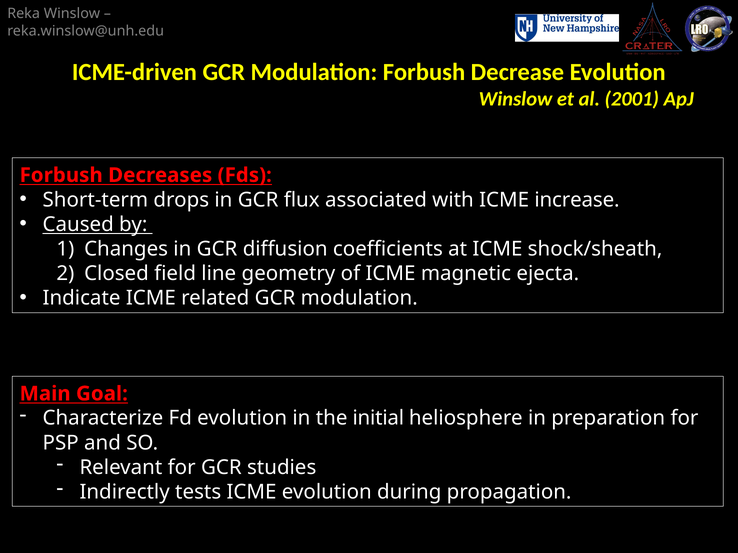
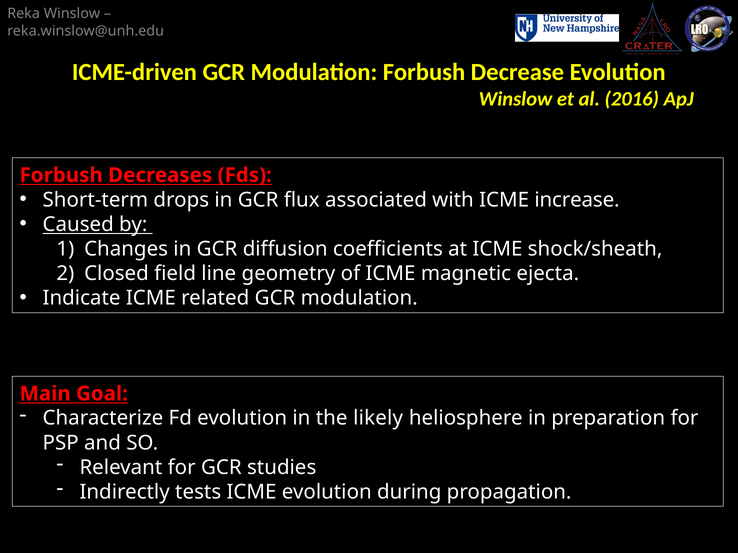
2001: 2001 -> 2016 (632, 99)
initial: initial -> likely (378, 419)
